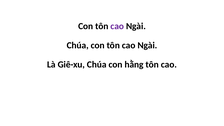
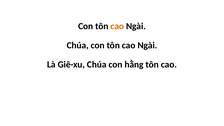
cao colour: purple -> orange (117, 26)
